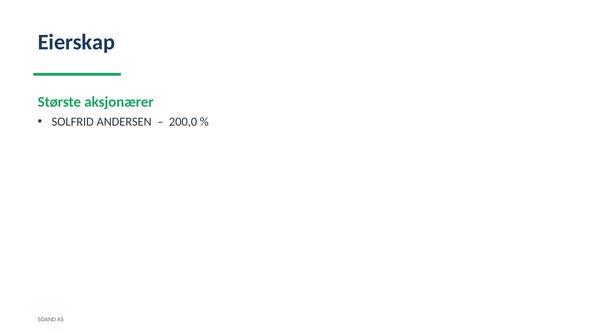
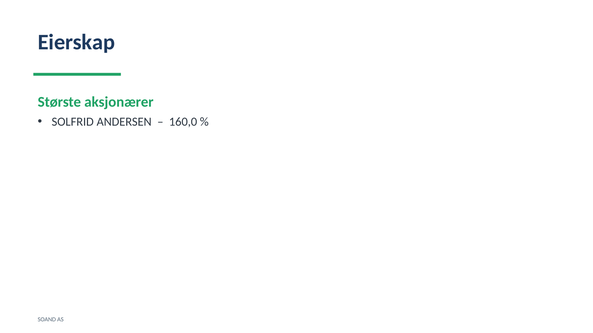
200,0: 200,0 -> 160,0 (183, 122)
